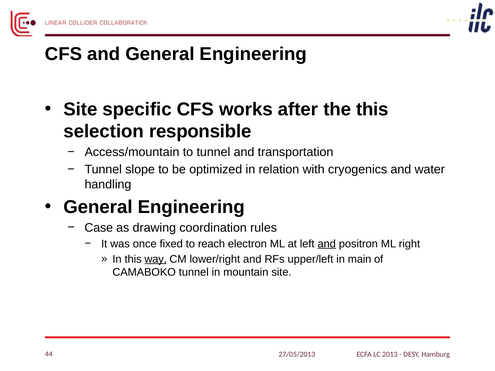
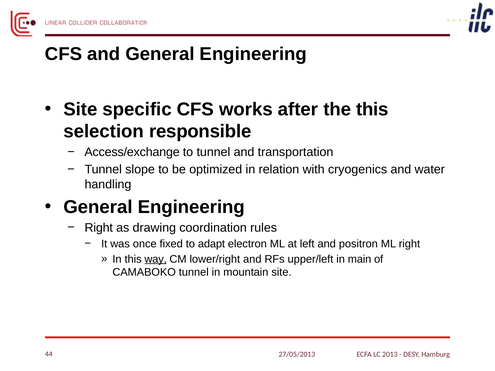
Access/mountain: Access/mountain -> Access/exchange (132, 152)
Case: Case -> Right (99, 228)
reach: reach -> adapt (211, 244)
and underline: present -> none (327, 244)
